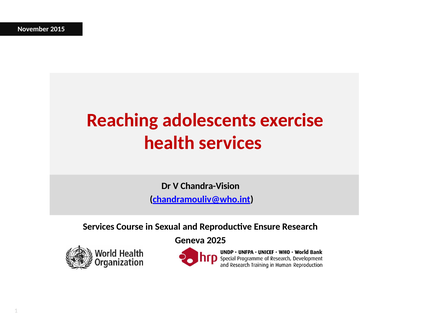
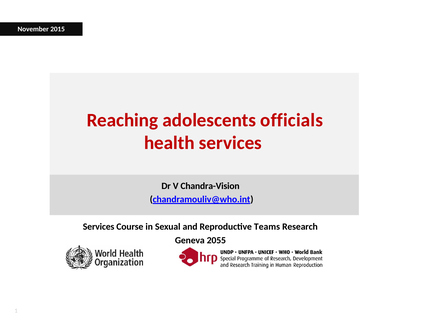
exercise: exercise -> officials (292, 120)
Ensure: Ensure -> Teams (267, 227)
2025: 2025 -> 2055 (216, 240)
